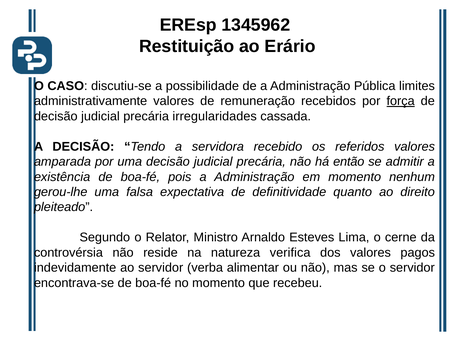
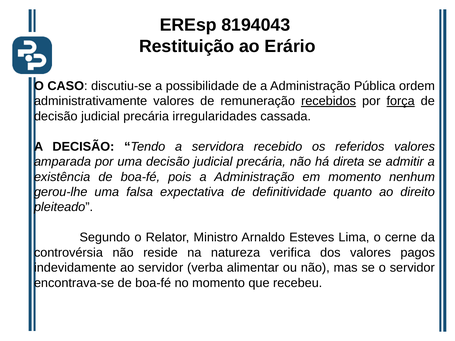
1345962: 1345962 -> 8194043 (256, 25)
limites: limites -> ordem (417, 86)
recebidos underline: none -> present (329, 101)
então: então -> direta (349, 162)
